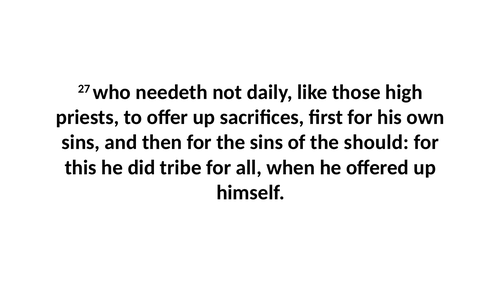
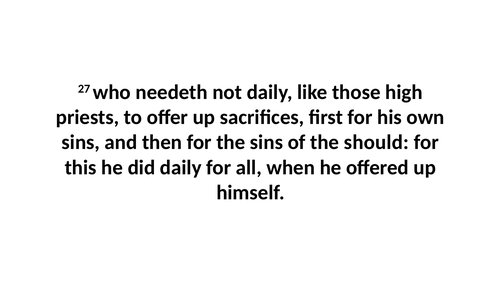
did tribe: tribe -> daily (181, 167)
